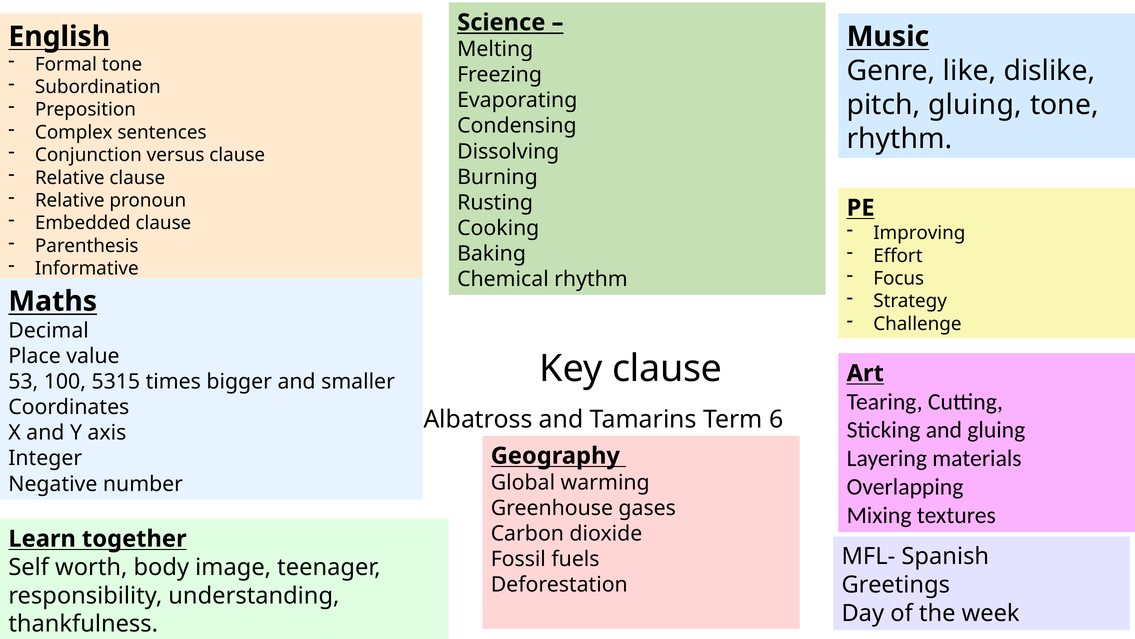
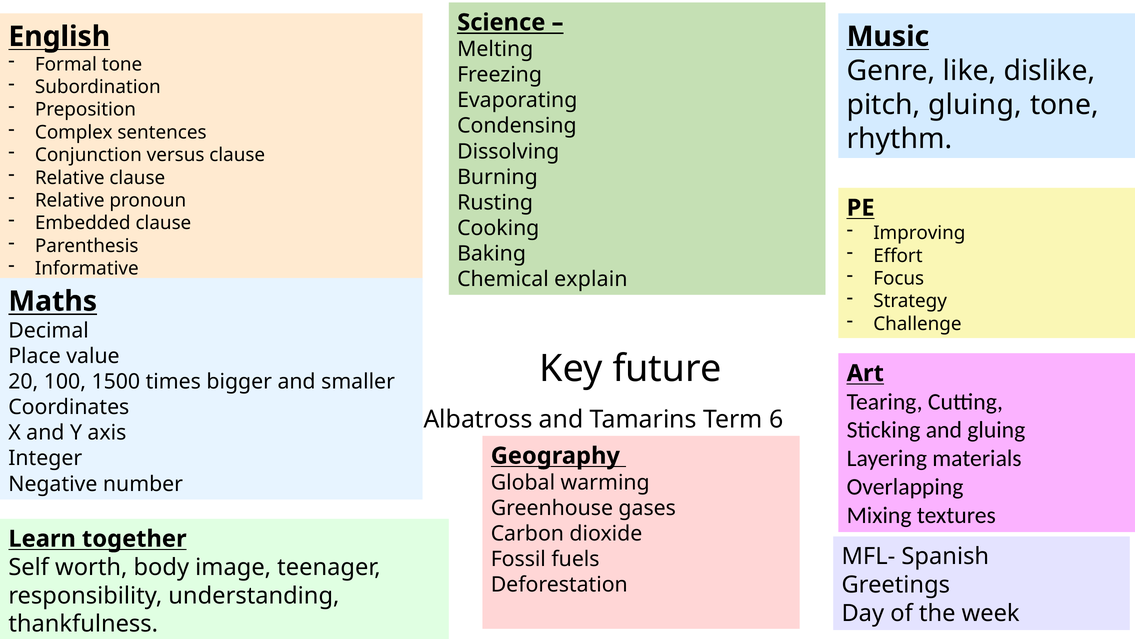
Chemical rhythm: rhythm -> explain (591, 279)
Key clause: clause -> future (667, 368)
53: 53 -> 20 (23, 381)
5315: 5315 -> 1500 (116, 381)
